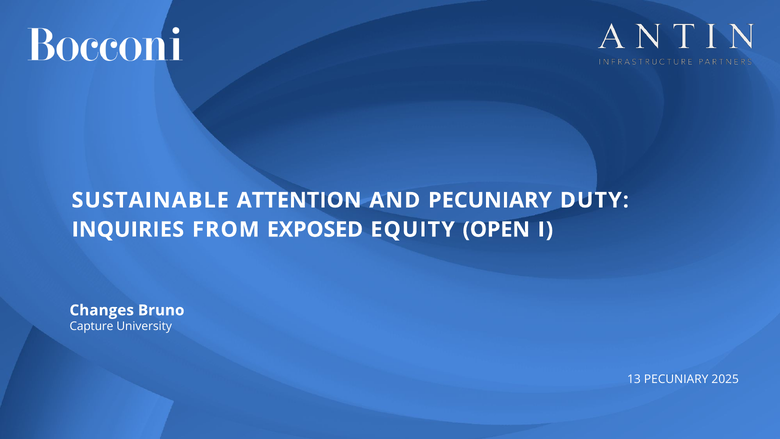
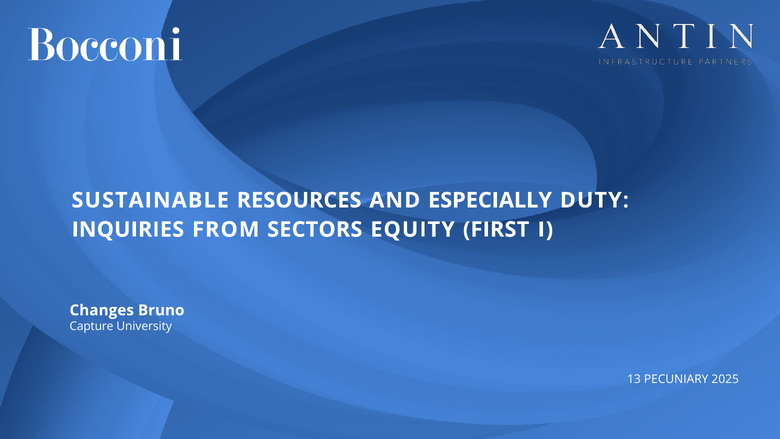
ATTENTION: ATTENTION -> RESOURCES (299, 200)
AND PECUNIARY: PECUNIARY -> ESPECIALLY (490, 200)
EXPOSED: EXPOSED -> SECTORS (315, 229)
OPEN: OPEN -> FIRST (496, 229)
